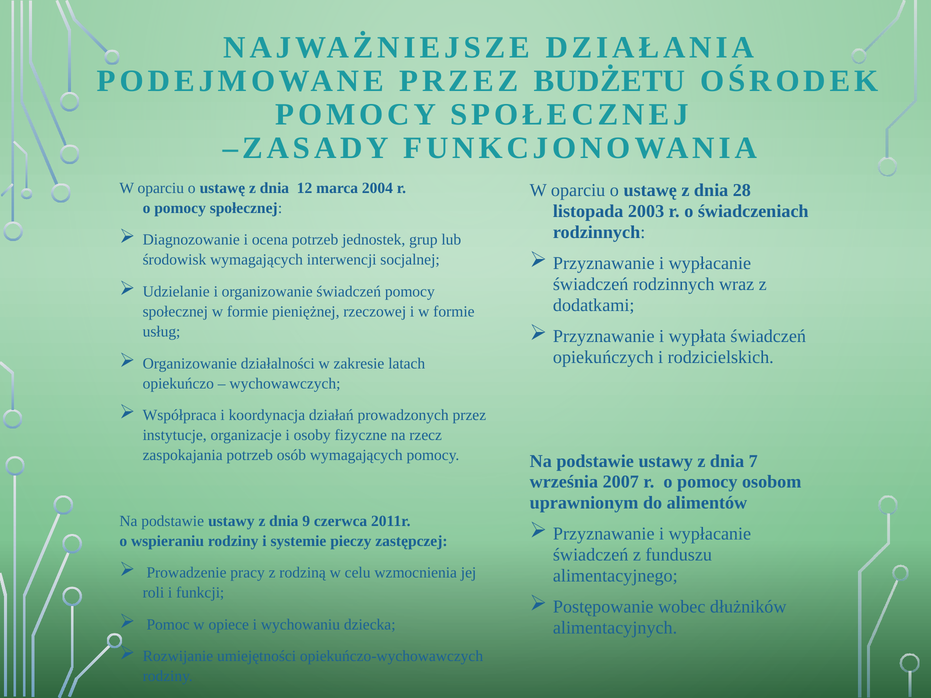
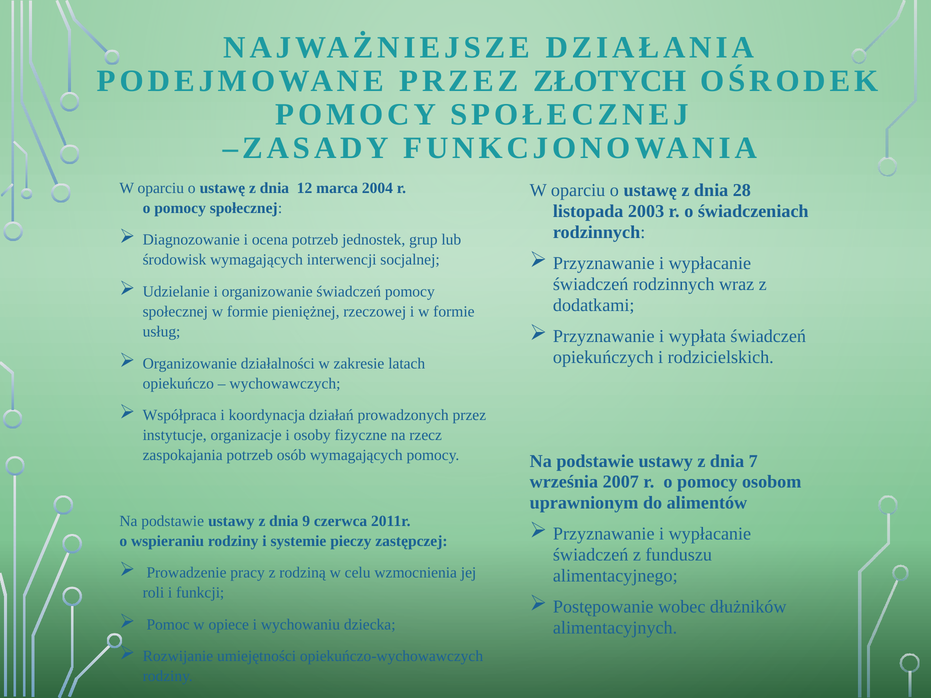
BUDŻETU: BUDŻETU -> ZŁOTYCH (610, 81)
